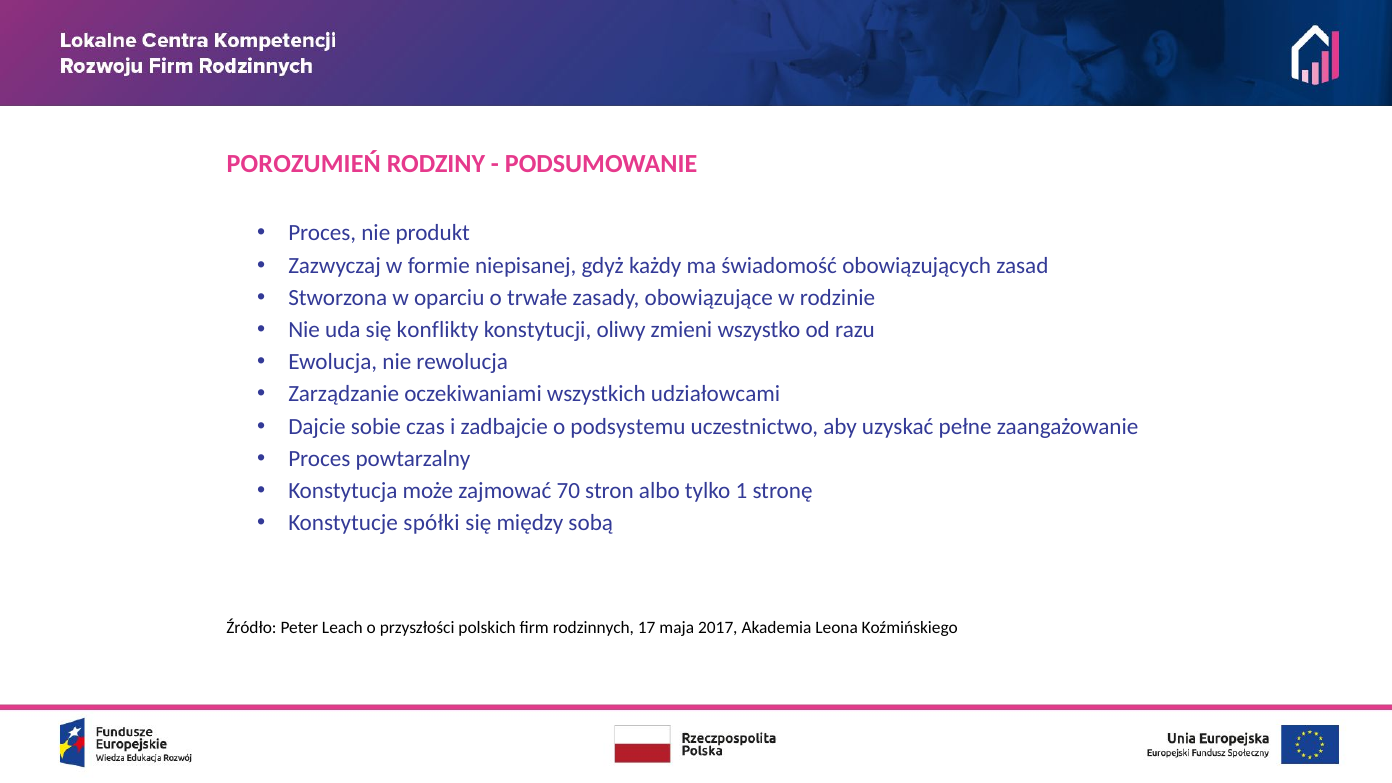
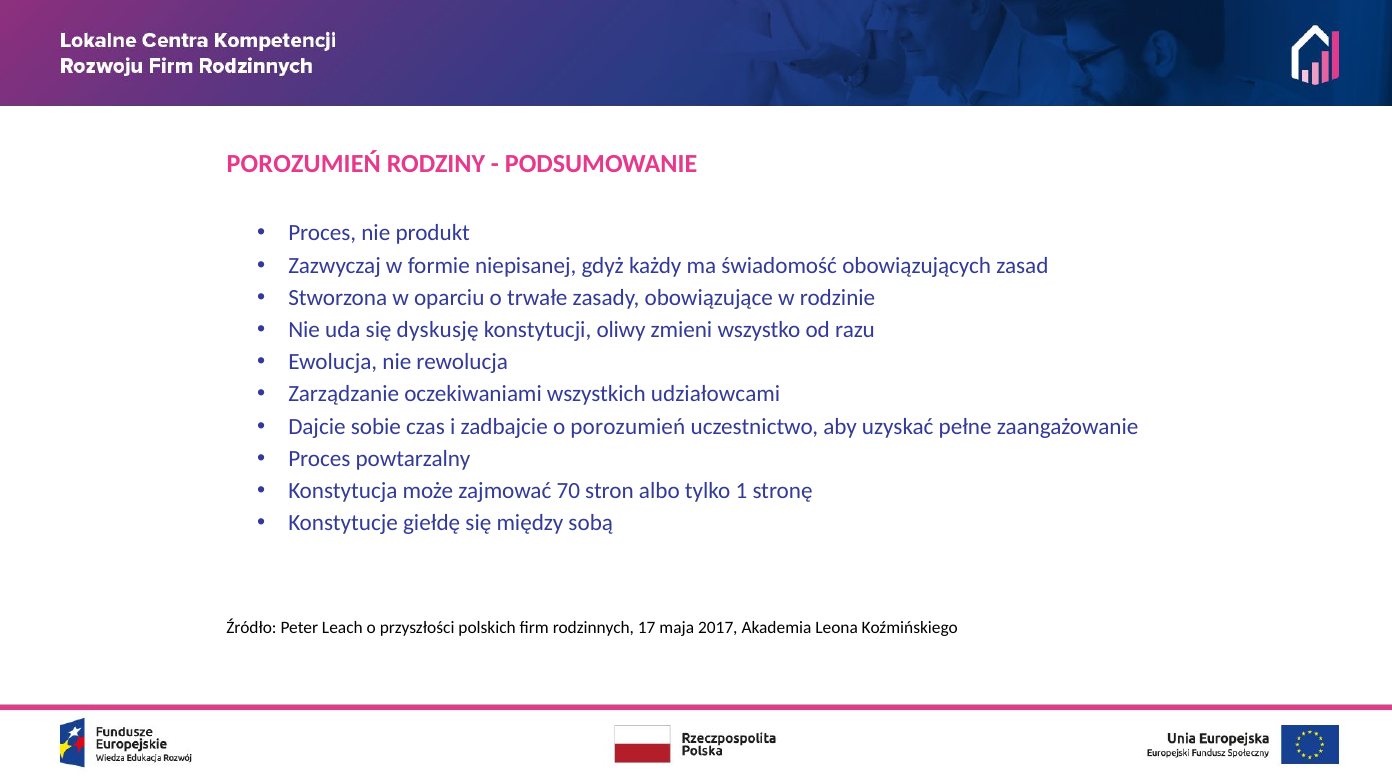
konflikty: konflikty -> dyskusję (438, 330)
o podsystemu: podsystemu -> porozumień (628, 427)
spółki: spółki -> giełdę (432, 523)
